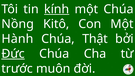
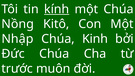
Hành: Hành -> Nhập (17, 39)
Thật: Thật -> Kinh (95, 39)
Đức underline: present -> none (13, 54)
